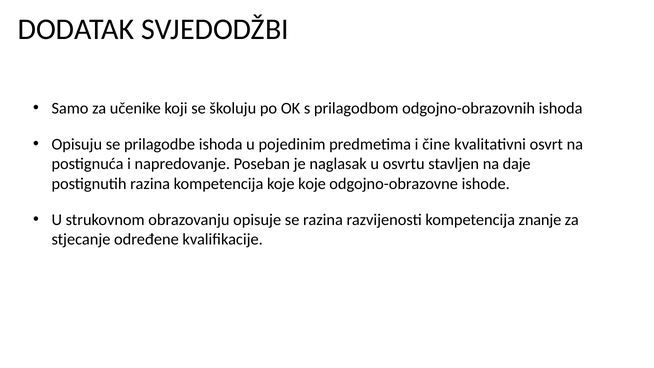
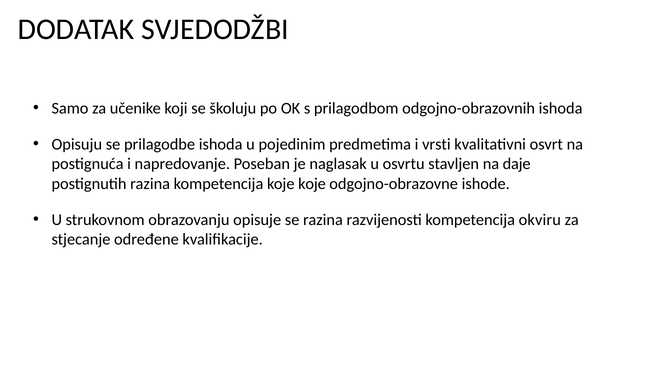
čine: čine -> vrsti (436, 144)
znanje: znanje -> okviru (540, 220)
